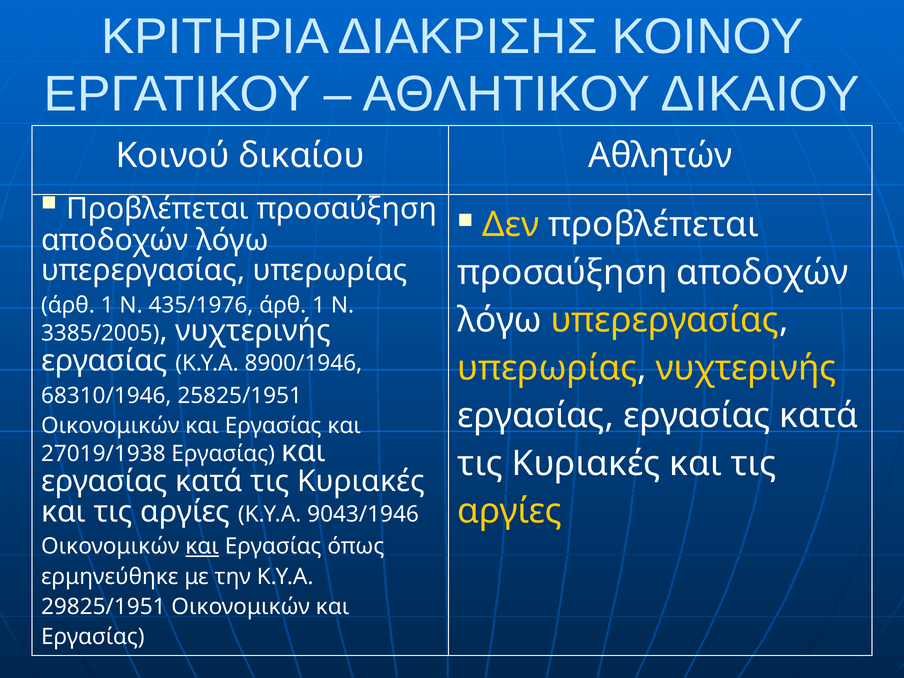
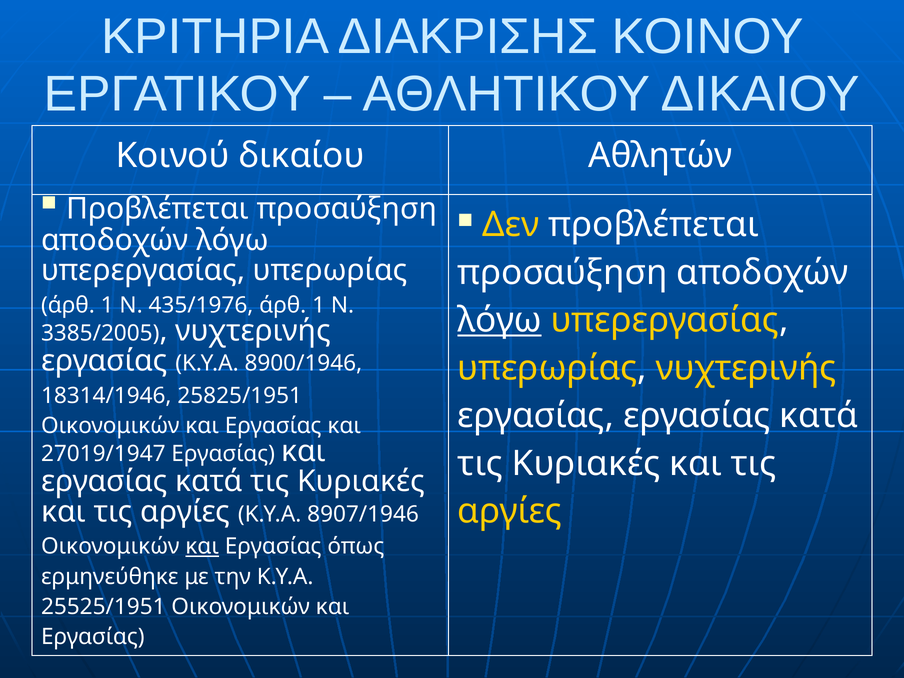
λόγω underline: none -> present (500, 320)
68310/1946: 68310/1946 -> 18314/1946 (106, 396)
27019/1938: 27019/1938 -> 27019/1947 (103, 454)
9043/1946: 9043/1946 -> 8907/1946 (363, 514)
29825/1951: 29825/1951 -> 25525/1951 (103, 607)
